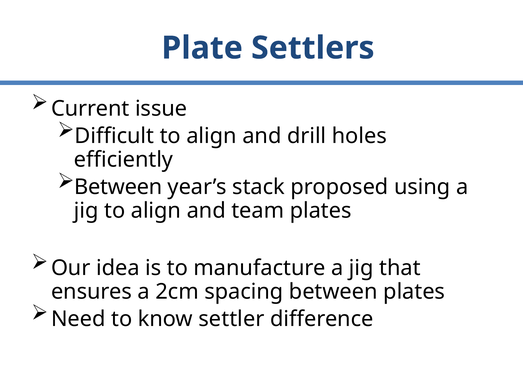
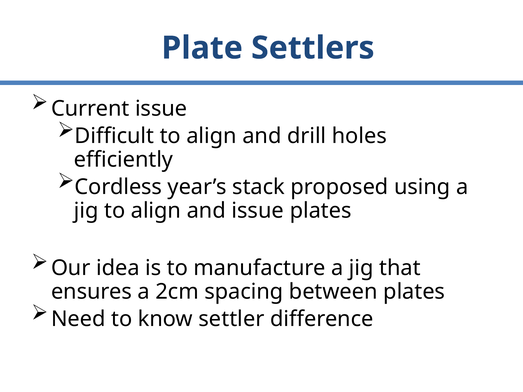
Between: Between -> Cordless (118, 187)
and team: team -> issue (258, 211)
